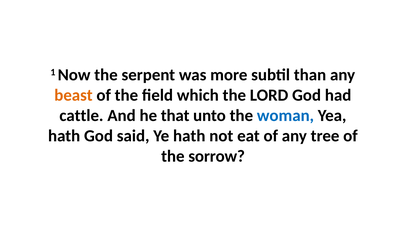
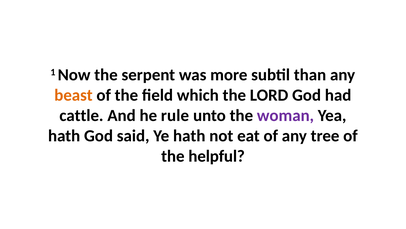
that: that -> rule (175, 115)
woman colour: blue -> purple (285, 115)
sorrow: sorrow -> helpful (217, 156)
